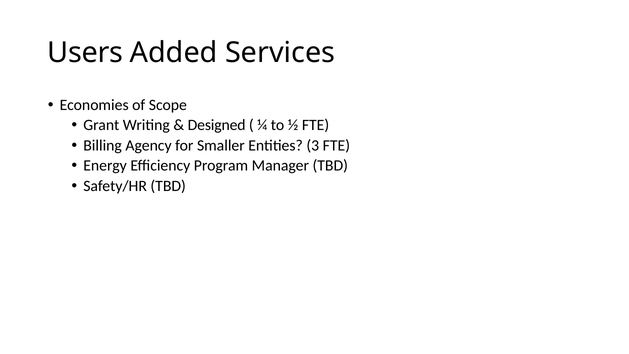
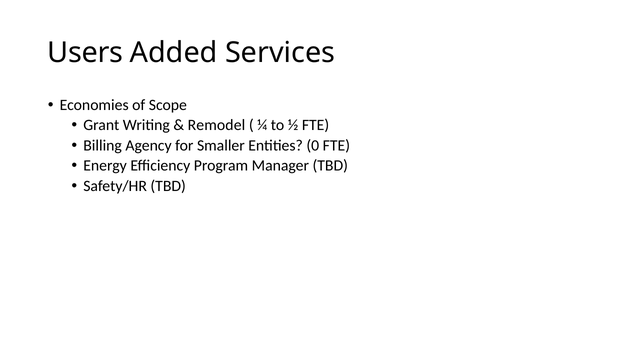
Designed: Designed -> Remodel (216, 125)
3: 3 -> 0 (313, 145)
